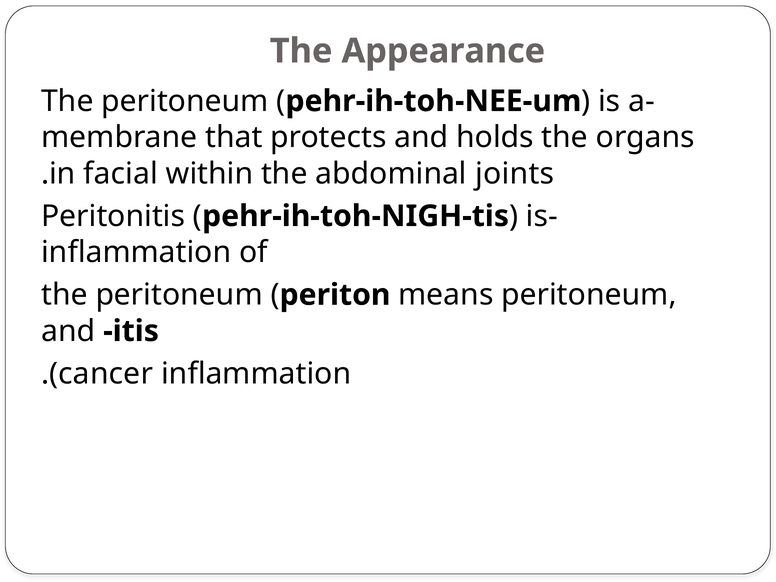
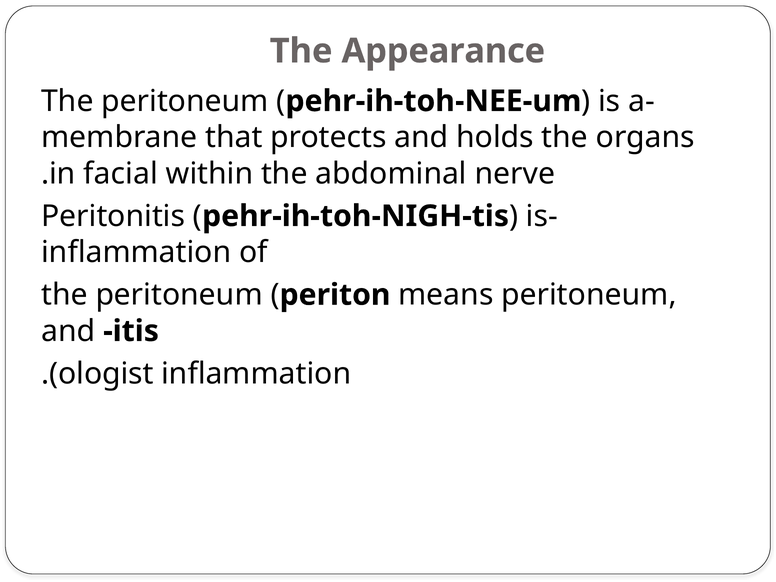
joints: joints -> nerve (515, 174)
cancer: cancer -> ologist (106, 374)
